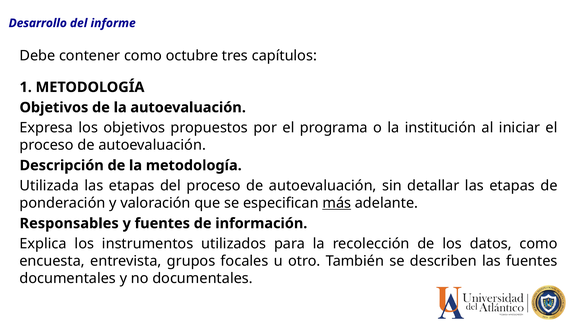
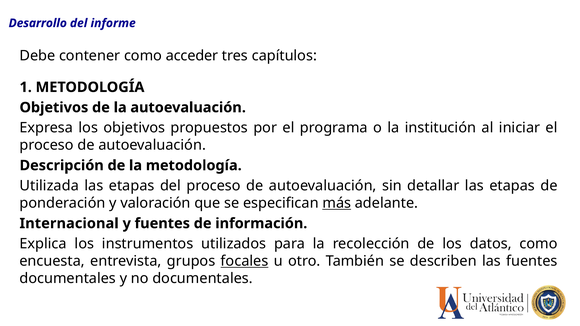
octubre: octubre -> acceder (192, 56)
Responsables: Responsables -> Internacional (69, 224)
focales underline: none -> present (244, 261)
